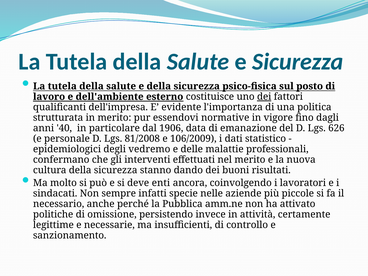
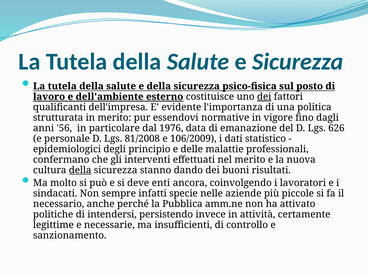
40: 40 -> 56 (64, 128)
1906: 1906 -> 1976 (171, 128)
vedremo: vedremo -> principio (149, 149)
della underline: none -> present (80, 170)
omissione: omissione -> intendersi (112, 214)
